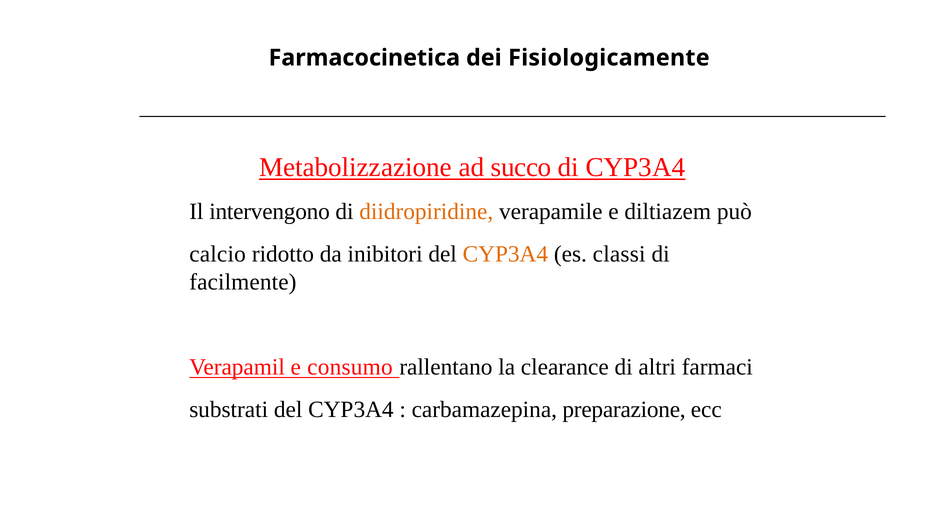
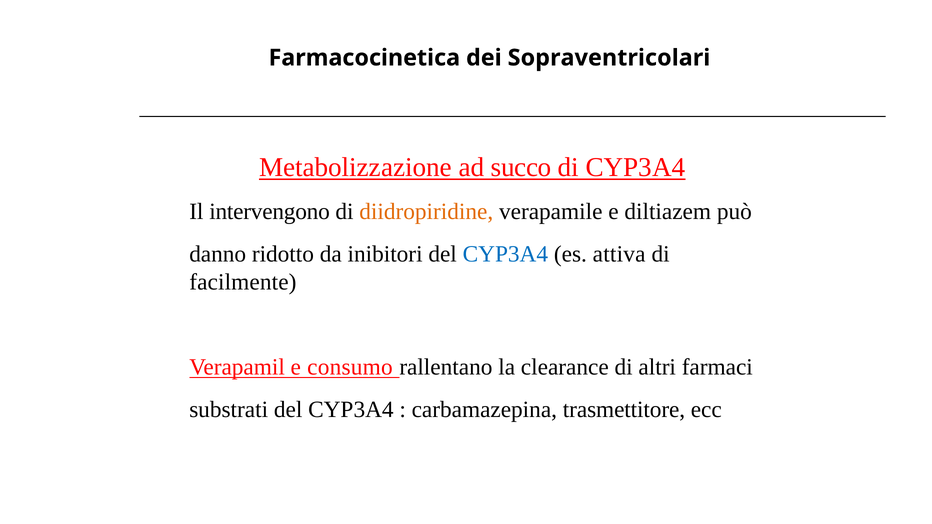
Fisiologicamente: Fisiologicamente -> Sopraventricolari (609, 58)
calcio: calcio -> danno (218, 254)
CYP3A4 colour: orange -> blue (505, 254)
classi: classi -> attiva (619, 254)
preparazione: preparazione -> trasmettitore (624, 410)
